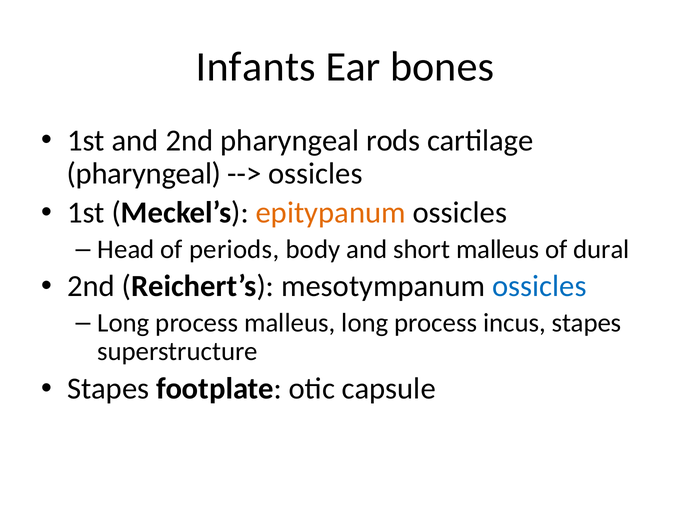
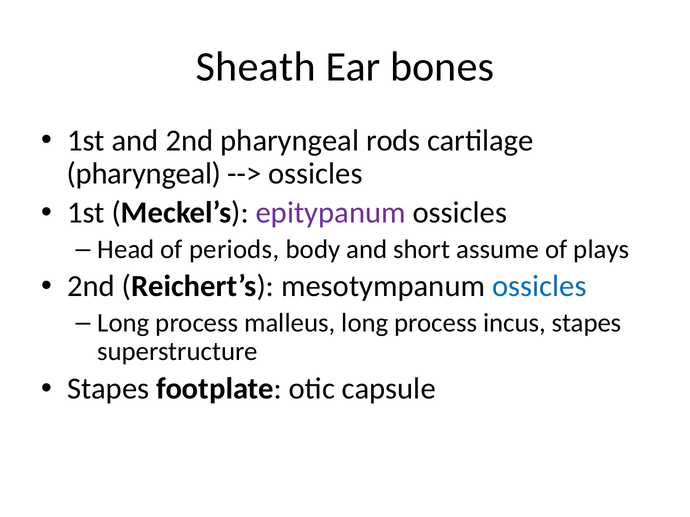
Infants: Infants -> Sheath (256, 67)
epitypanum colour: orange -> purple (331, 213)
short malleus: malleus -> assume (498, 249)
dural: dural -> plays (601, 249)
